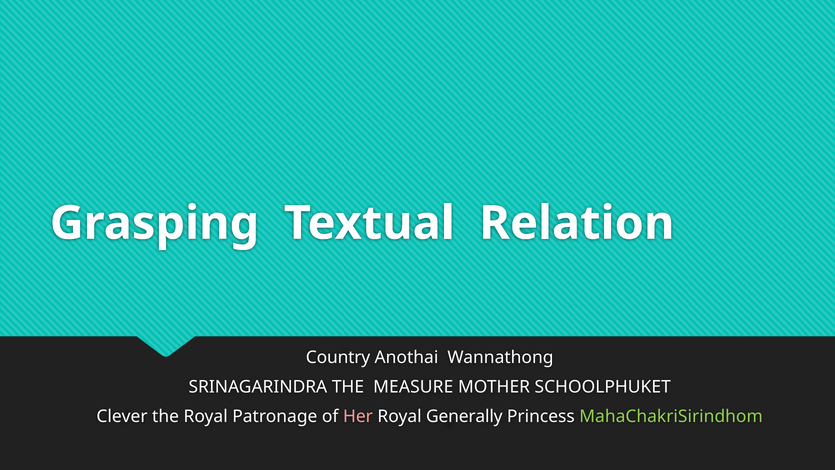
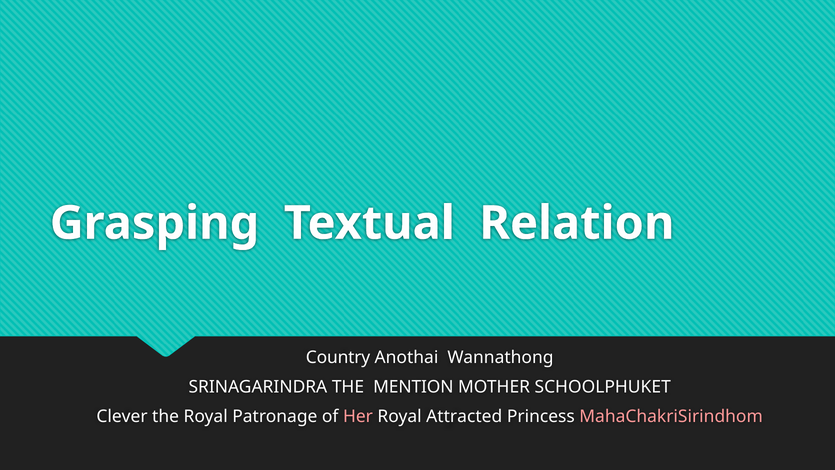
MEASURE: MEASURE -> MENTION (413, 387)
Generally: Generally -> Attracted (464, 416)
MahaChakriSirindhom colour: light green -> pink (671, 416)
